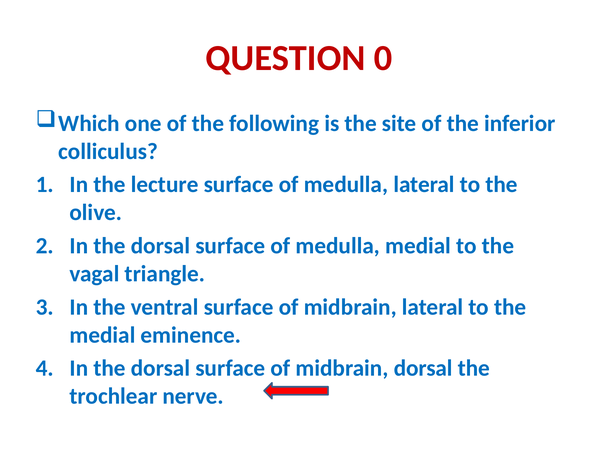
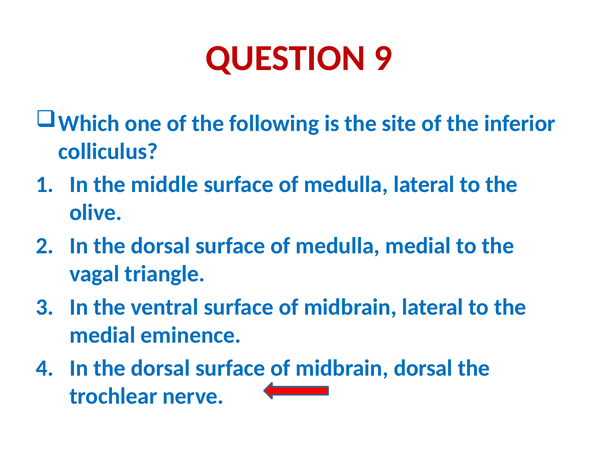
0: 0 -> 9 (383, 58)
lecture: lecture -> middle (165, 184)
